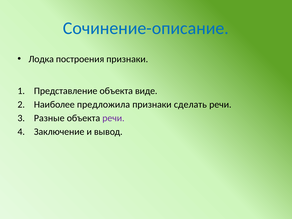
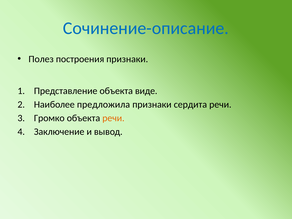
Лодка: Лодка -> Полез (41, 59)
сделать: сделать -> сердита (190, 105)
Разные: Разные -> Громко (49, 118)
речи colour: purple -> orange (113, 118)
